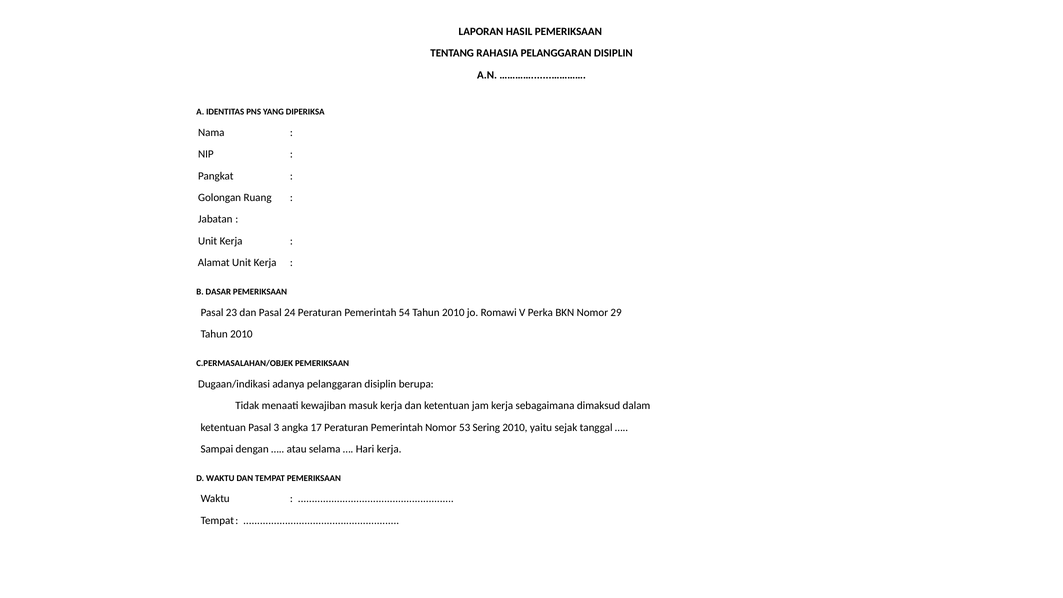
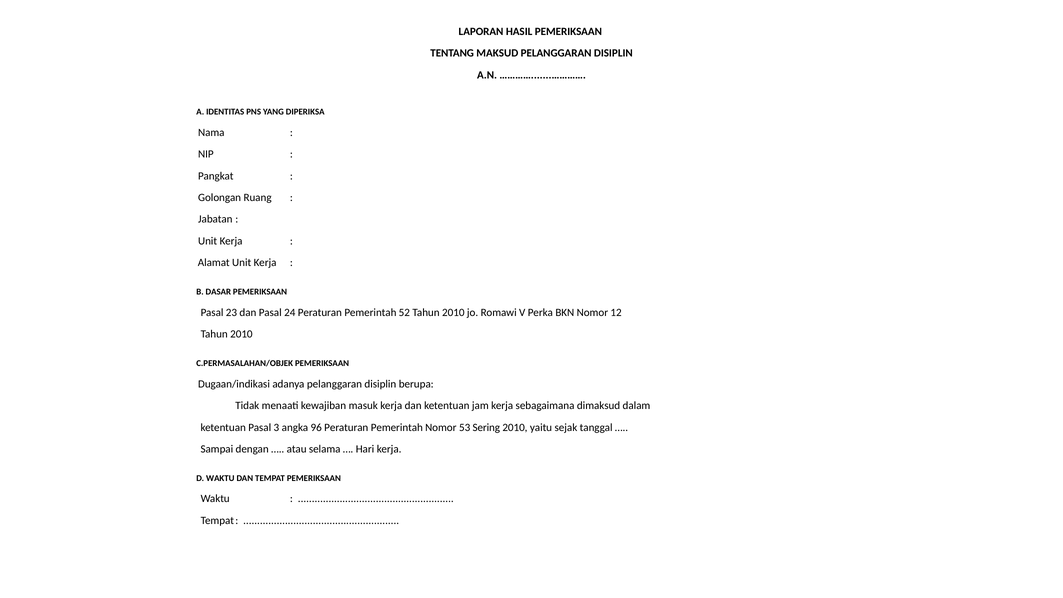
RAHASIA: RAHASIA -> MAKSUD (497, 53)
54: 54 -> 52 (404, 312)
29: 29 -> 12 (616, 312)
17: 17 -> 96 (316, 427)
